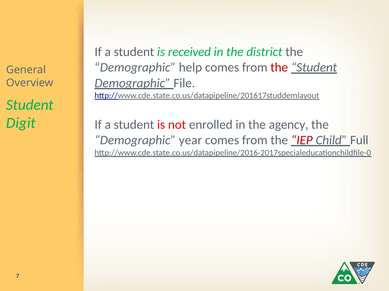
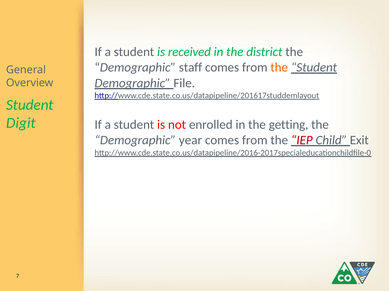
help: help -> staff (190, 68)
the colour: red -> orange (279, 68)
agency: agency -> getting (289, 125)
Full: Full -> Exit (359, 140)
